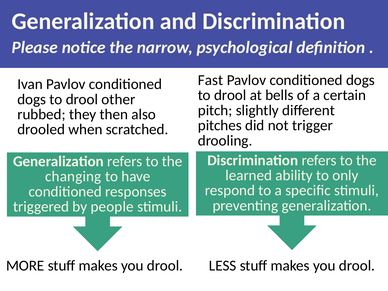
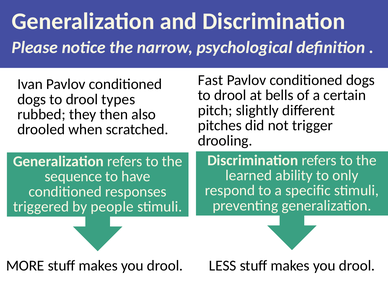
other: other -> types (118, 99)
changing: changing -> sequence (73, 176)
